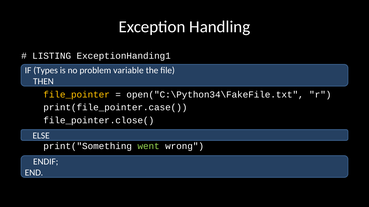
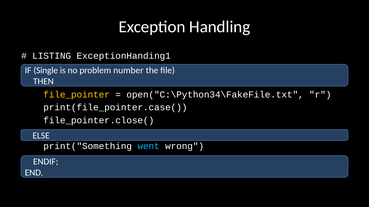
Types: Types -> Single (46, 71)
variable: variable -> number (128, 71)
went colour: light green -> light blue (149, 146)
